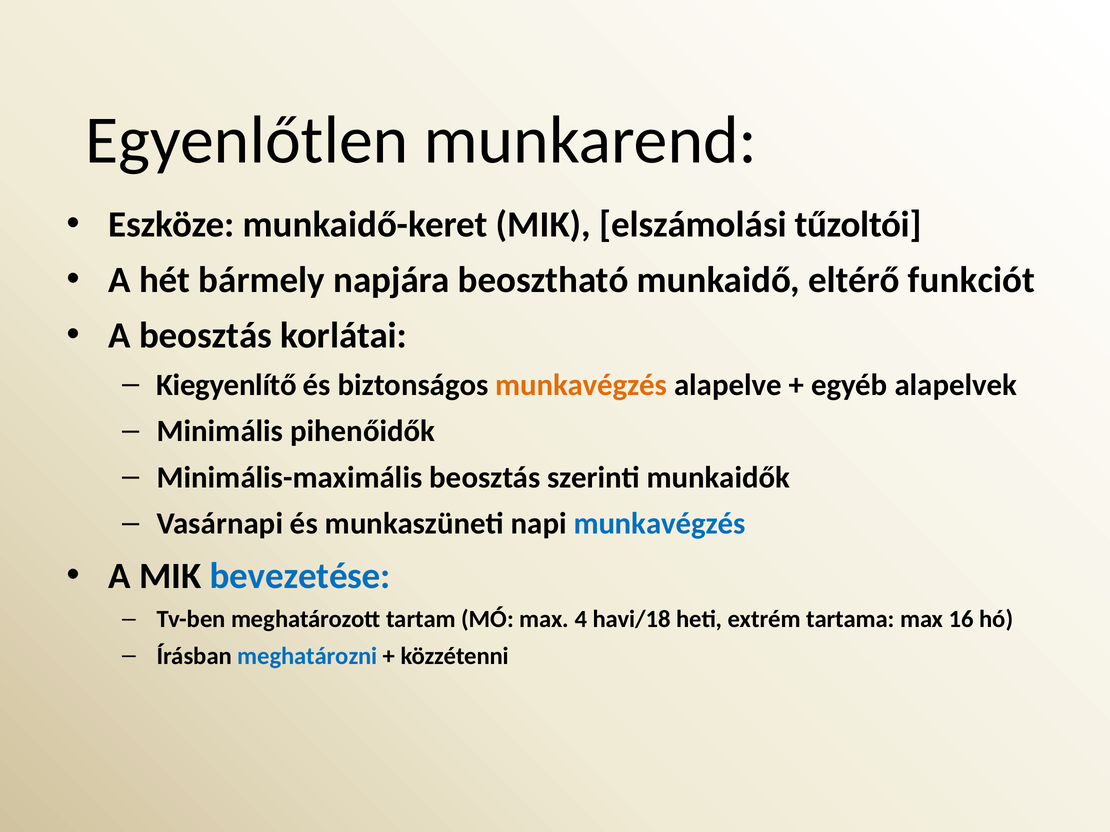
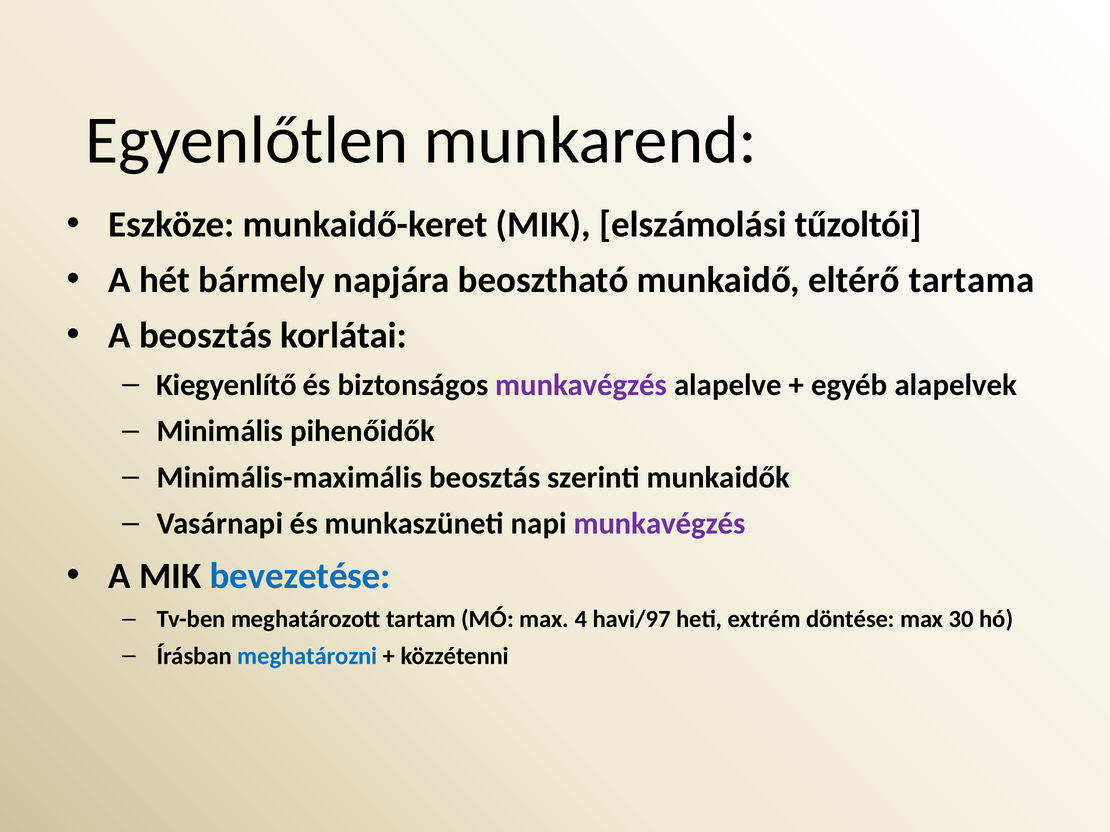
funkciót: funkciót -> tartama (971, 280)
munkavégzés colour: orange -> purple (581, 385)
munkavégzés colour: blue -> purple (660, 524)
havi/18: havi/18 -> havi/97 (632, 620)
tartama: tartama -> döntése (850, 620)
16: 16 -> 30 (961, 620)
